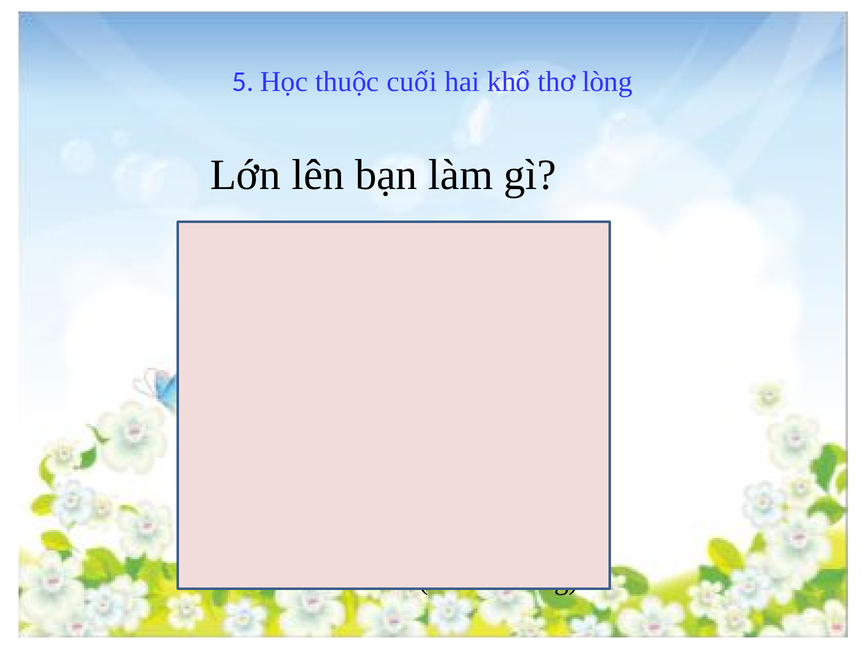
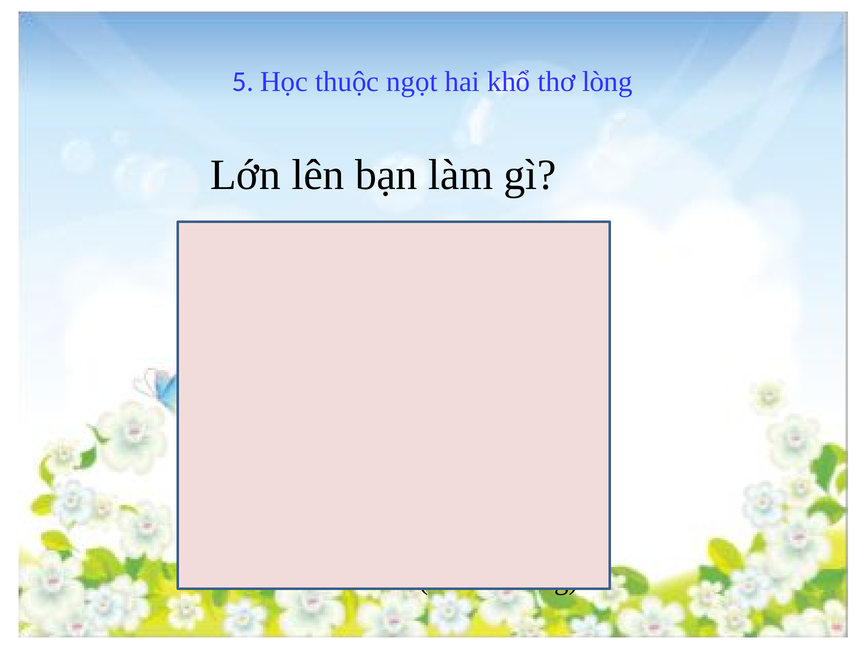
cuối: cuối -> ngọt (412, 82)
